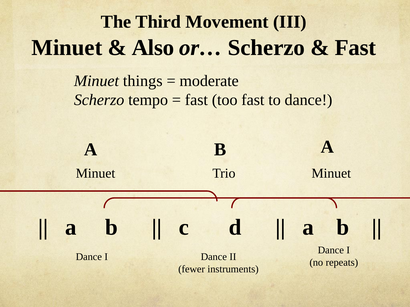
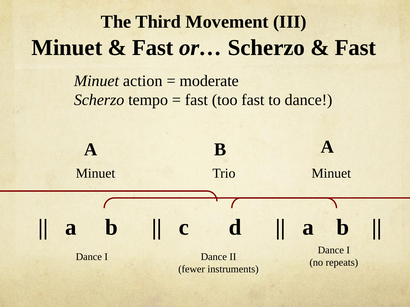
Also: Also -> Fast (153, 48)
things: things -> action (143, 81)
